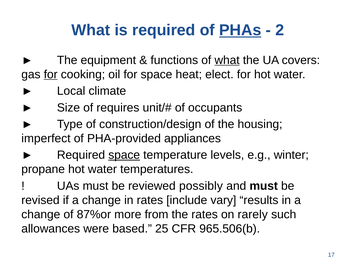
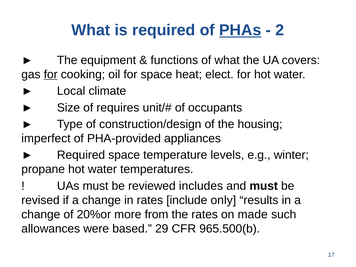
what underline: present -> none (227, 60)
space underline: present -> none (124, 155)
possibly: possibly -> includes (201, 186)
vary: vary -> only (223, 200)
87%or: 87%or -> 20%or (94, 214)
rarely: rarely -> made (253, 214)
25: 25 -> 29 (162, 229)
965.506(b: 965.506(b -> 965.500(b (230, 229)
